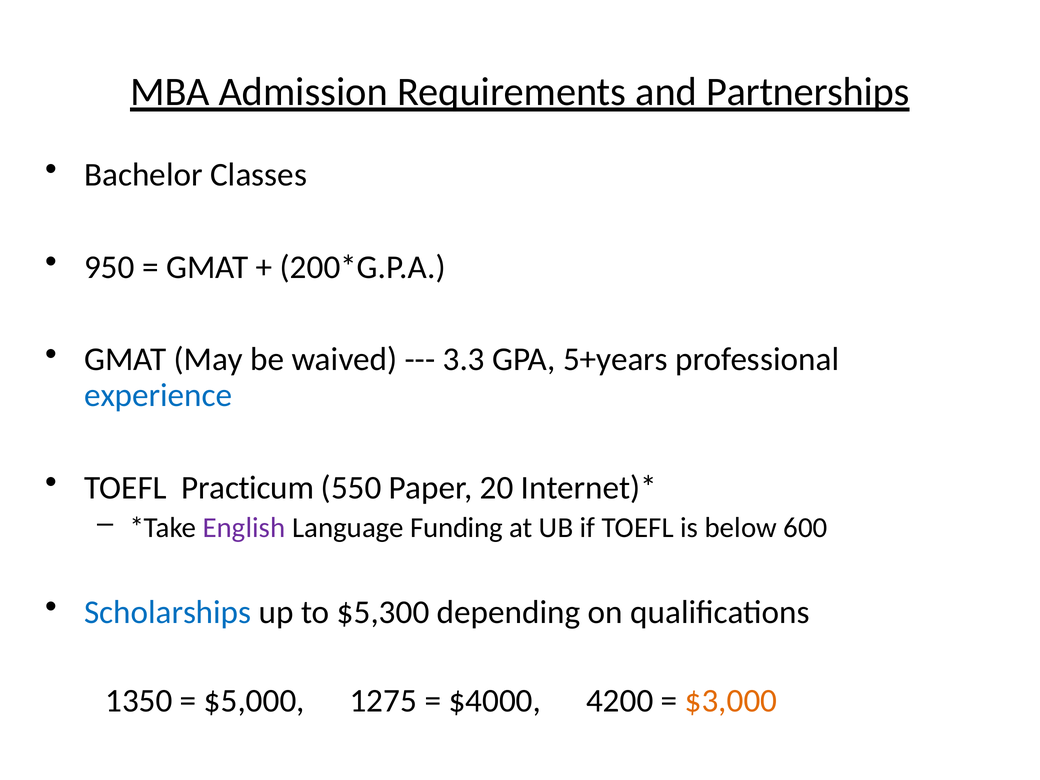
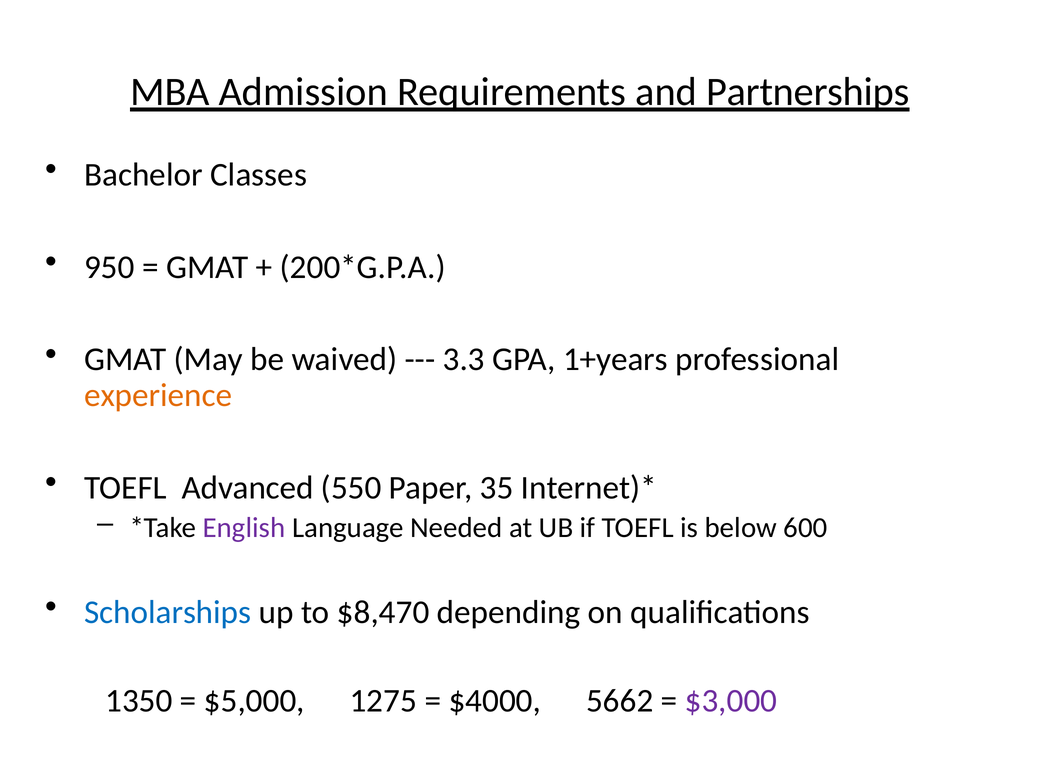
5+years: 5+years -> 1+years (615, 359)
experience colour: blue -> orange (158, 395)
Practicum: Practicum -> Advanced (248, 488)
20: 20 -> 35 (497, 488)
Funding: Funding -> Needed (456, 528)
$5,300: $5,300 -> $8,470 (383, 612)
4200: 4200 -> 5662 (620, 701)
$3,000 colour: orange -> purple (731, 701)
